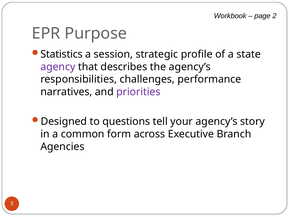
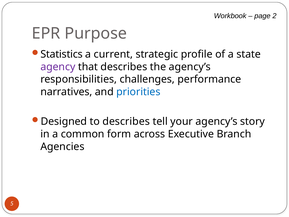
session: session -> current (113, 54)
priorities colour: purple -> blue (138, 92)
to questions: questions -> describes (126, 121)
